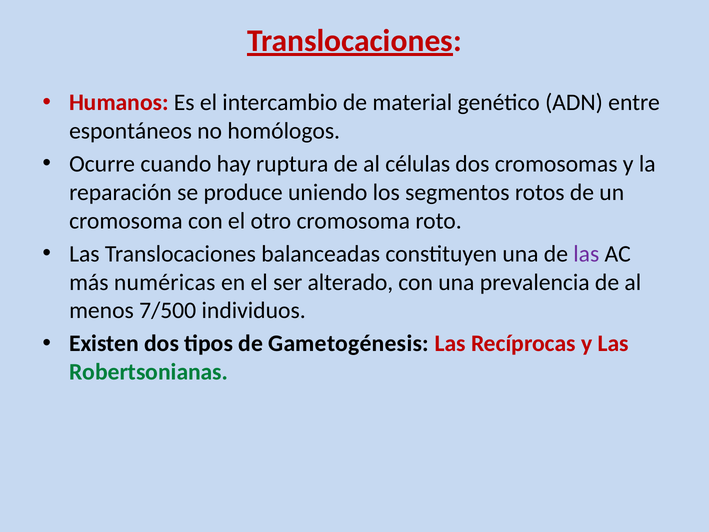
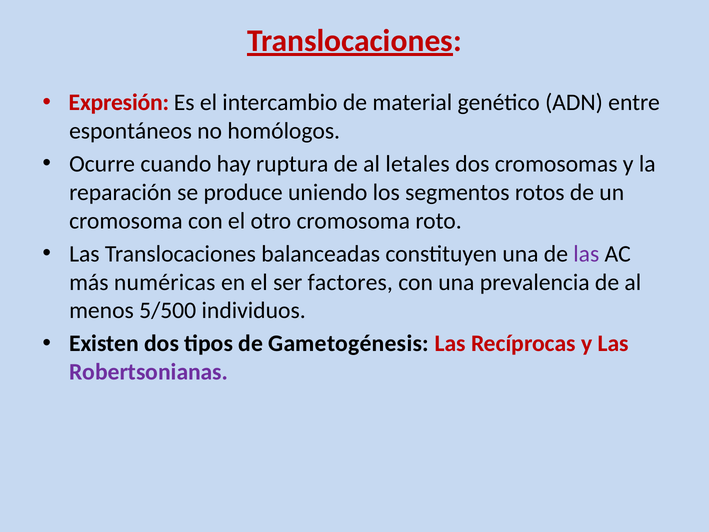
Humanos: Humanos -> Expresión (119, 102)
células: células -> letales (418, 164)
alterado: alterado -> factores (350, 282)
7/500: 7/500 -> 5/500 (168, 310)
Robertsonianas colour: green -> purple (149, 372)
